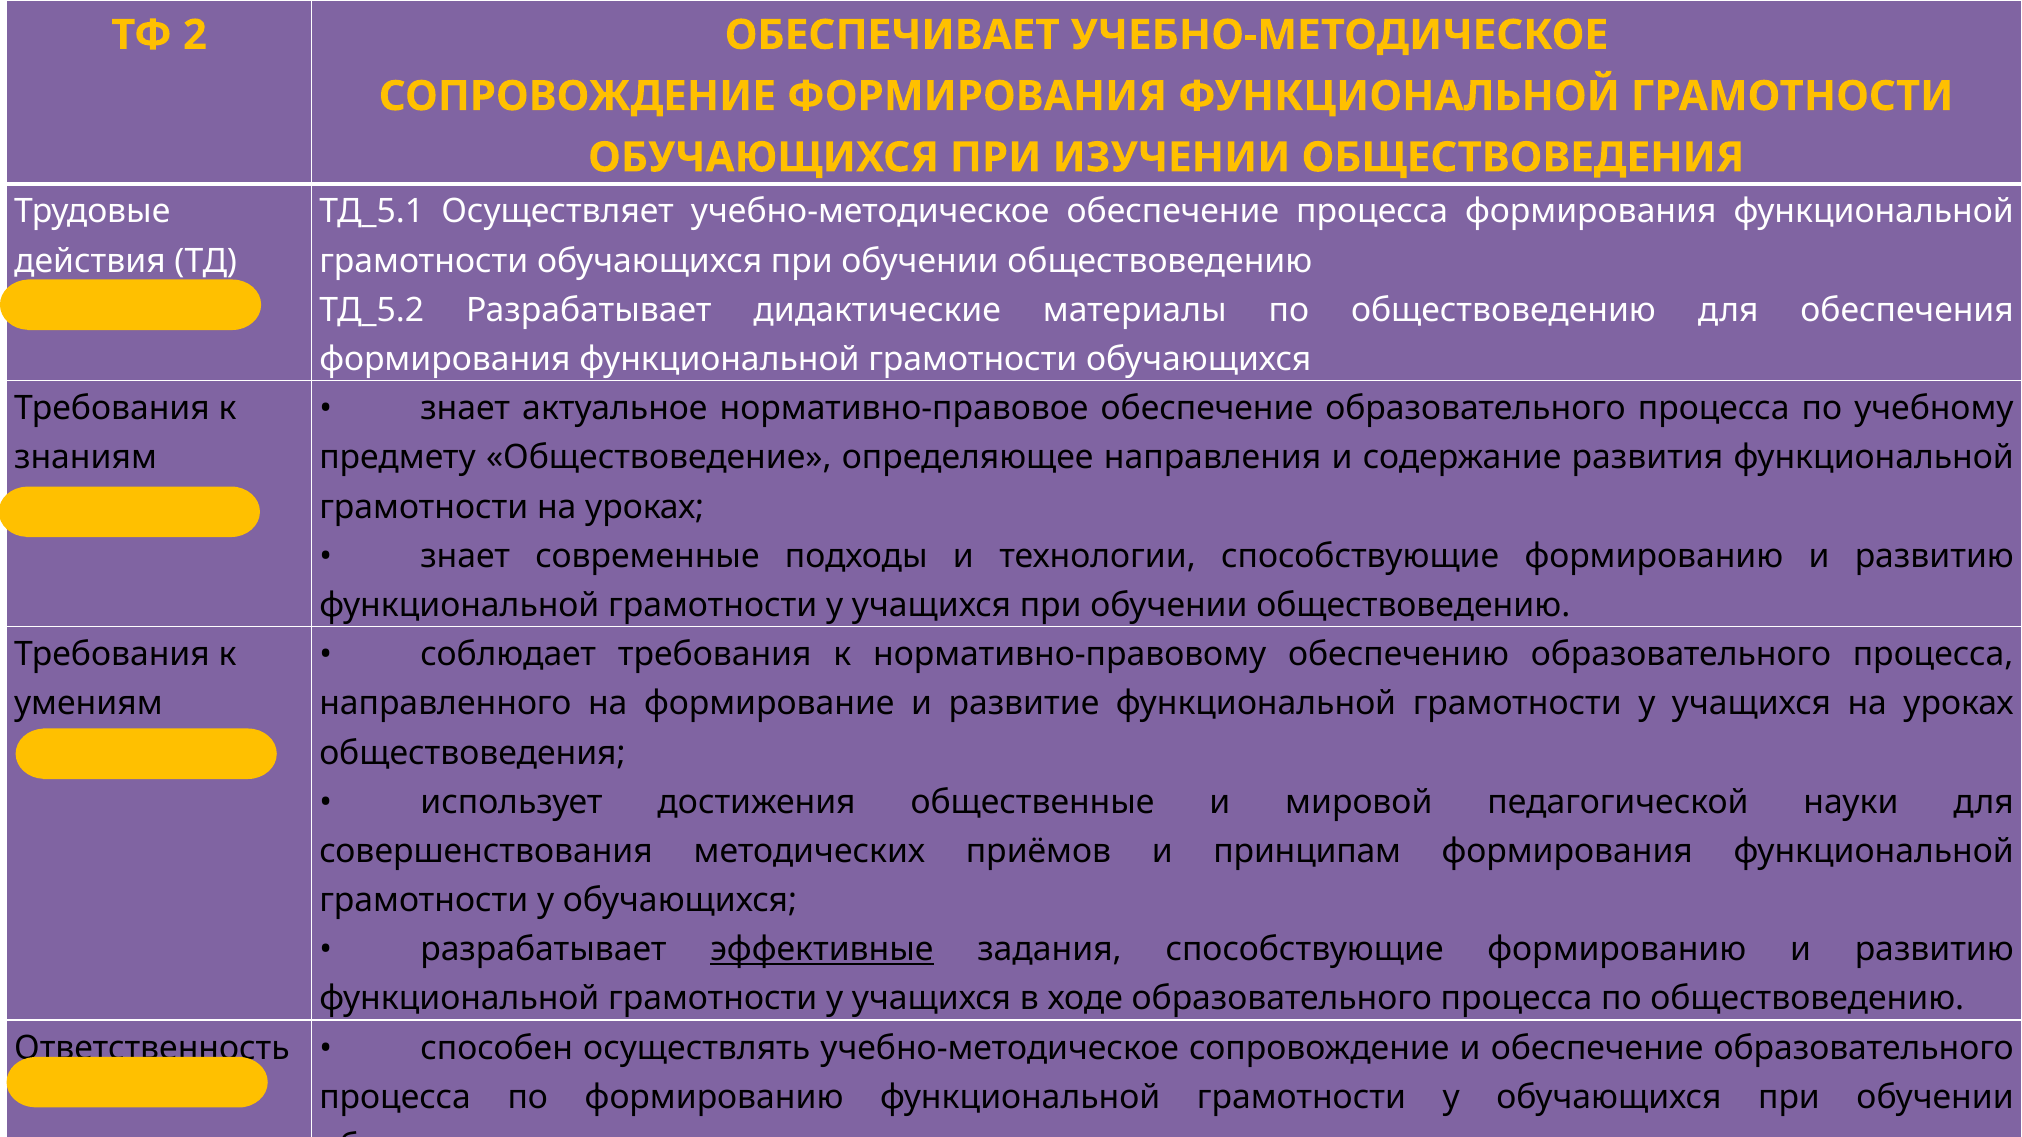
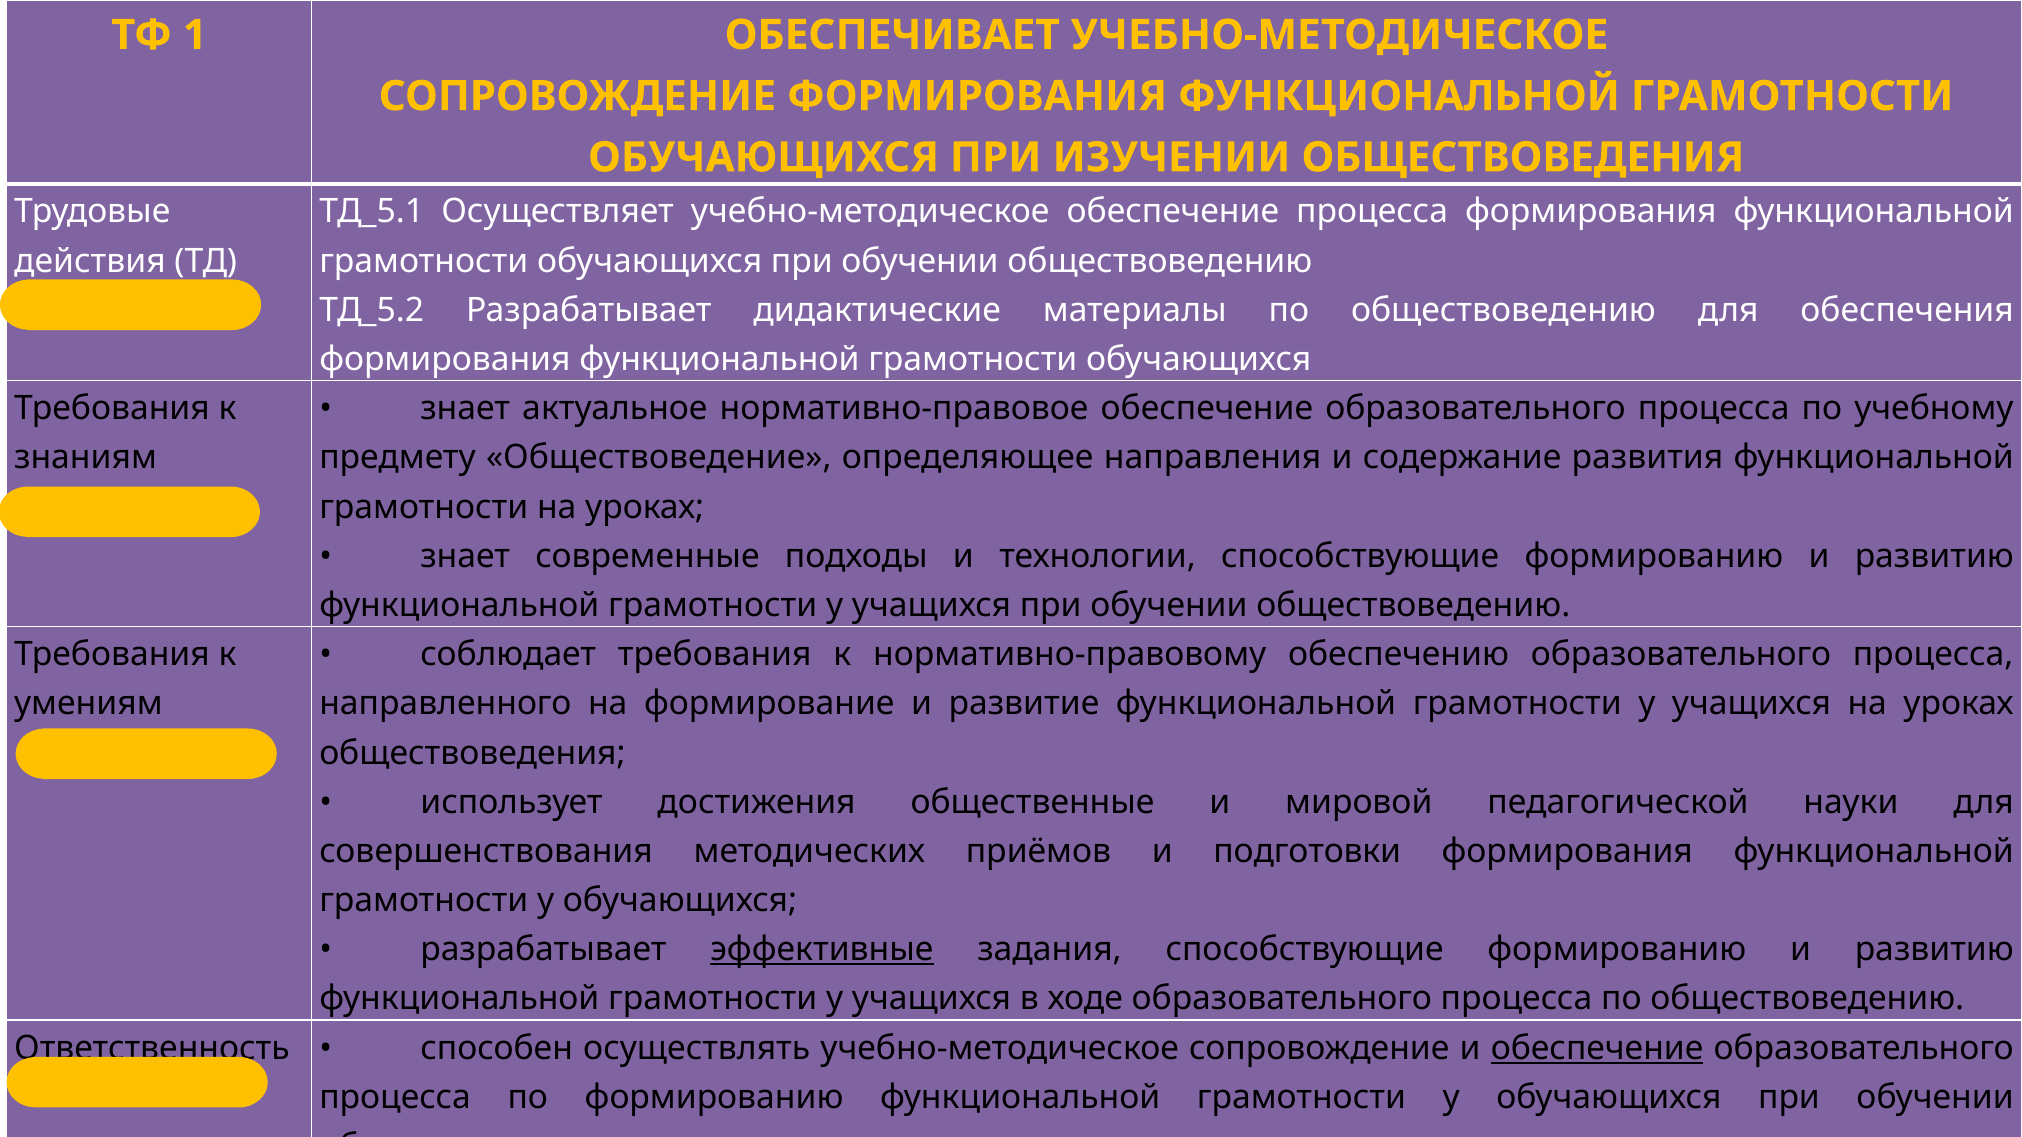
2: 2 -> 1 (195, 35)
принципам: принципам -> подготовки (1307, 852)
обеспечение underline: none -> present (1597, 1048)
